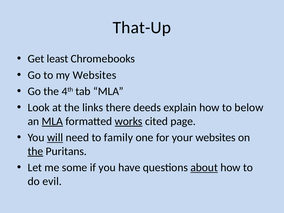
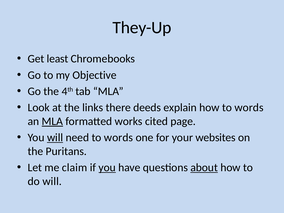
That-Up: That-Up -> They-Up (142, 27)
my Websites: Websites -> Objective (95, 75)
how to below: below -> words (249, 108)
works underline: present -> none (129, 121)
need to family: family -> words (119, 138)
the underline: present -> none (35, 151)
some: some -> claim (75, 168)
you underline: none -> present (107, 168)
do evil: evil -> will (52, 181)
